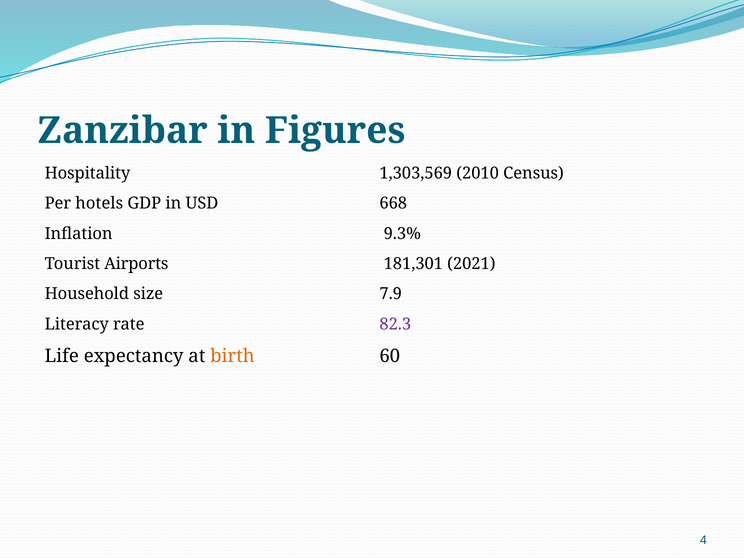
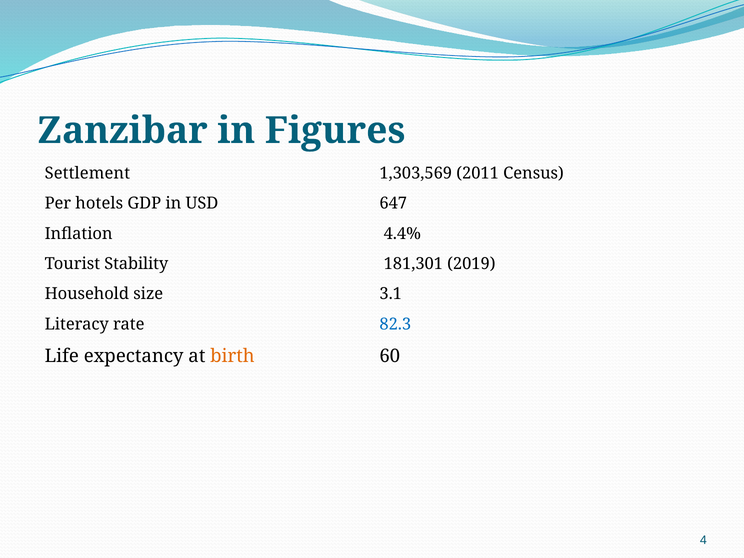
Hospitality: Hospitality -> Settlement (87, 173)
2010: 2010 -> 2011 (478, 173)
668: 668 -> 647 (393, 203)
9.3%: 9.3% -> 4.4% (402, 234)
Airports: Airports -> Stability (136, 264)
2021: 2021 -> 2019 (471, 264)
7.9: 7.9 -> 3.1 (391, 294)
82.3 colour: purple -> blue (395, 324)
